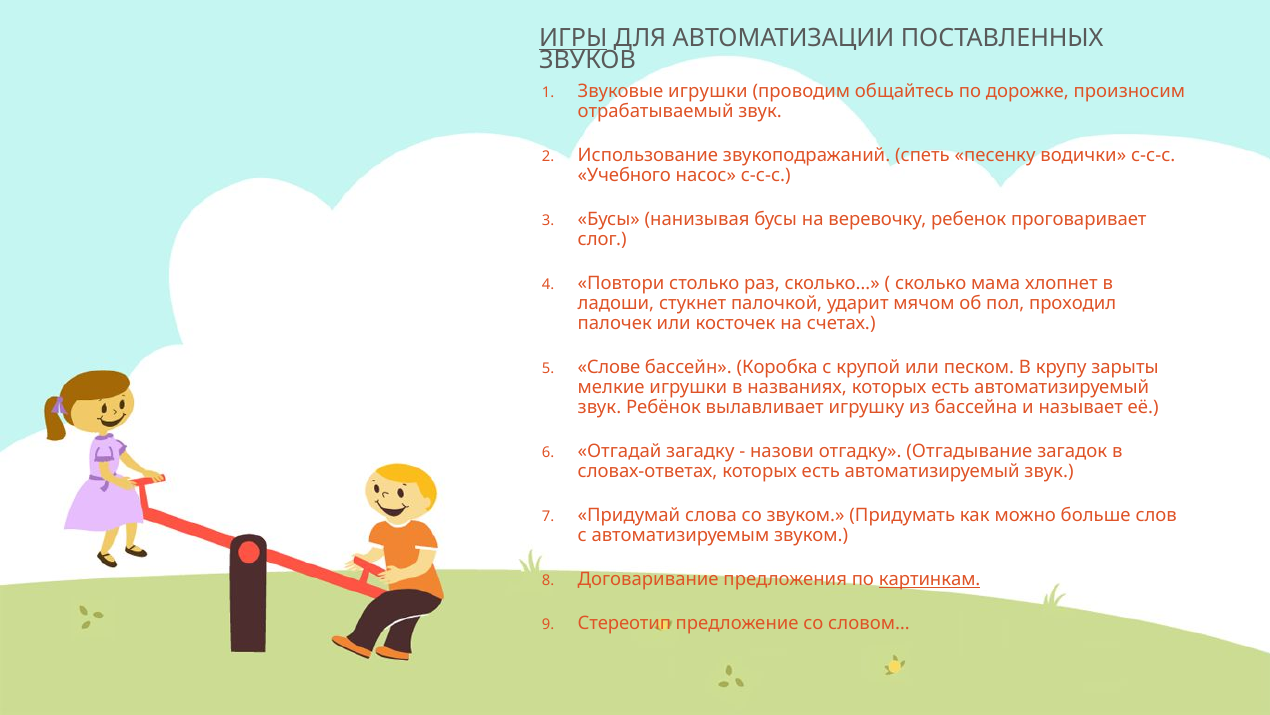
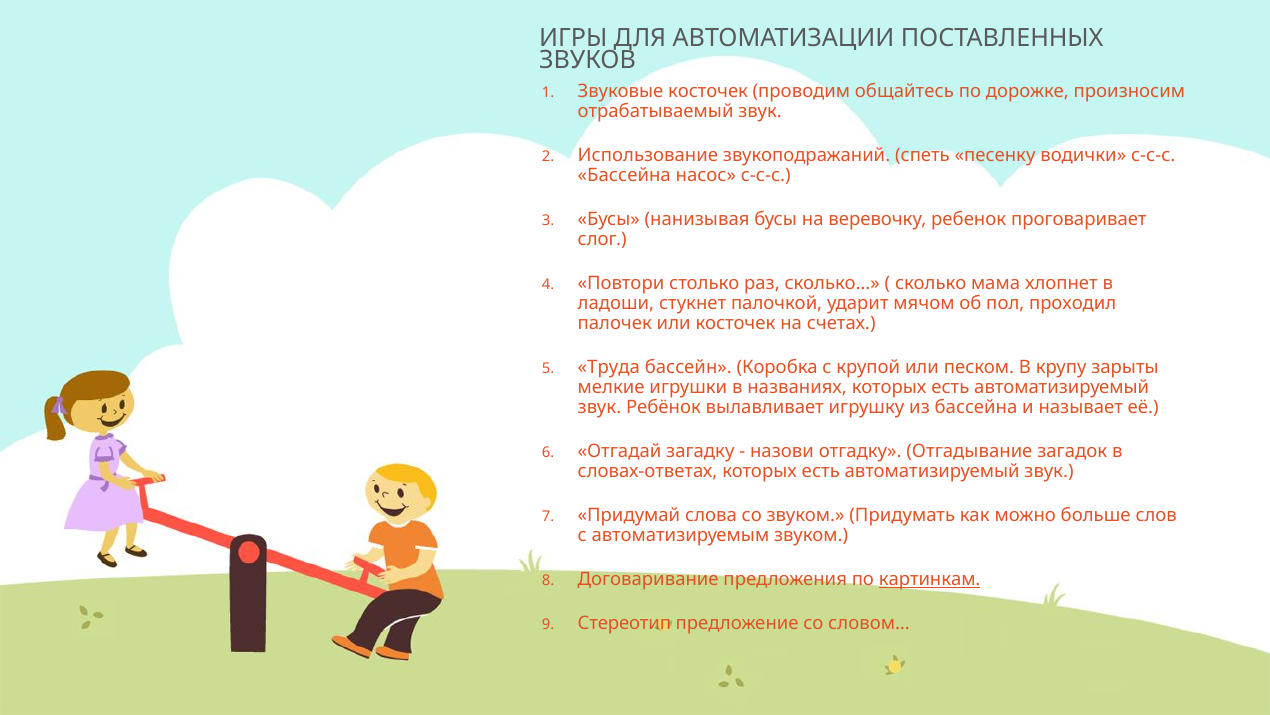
ИГРЫ underline: present -> none (573, 39)
Звуковые игрушки: игрушки -> косточек (708, 91)
Учебного: Учебного -> Бассейна (624, 175)
Слове: Слове -> Труда (609, 367)
